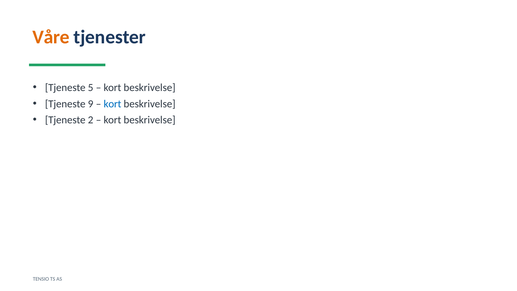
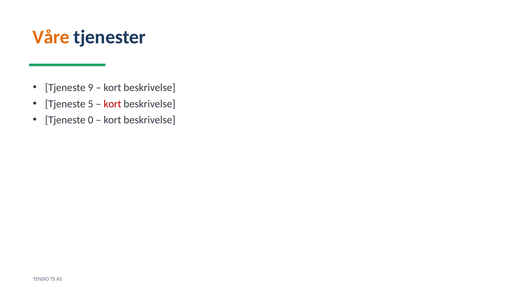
5: 5 -> 9 (91, 88)
9: 9 -> 5 (91, 104)
kort colour: blue -> red (112, 104)
2: 2 -> 0 (91, 120)
